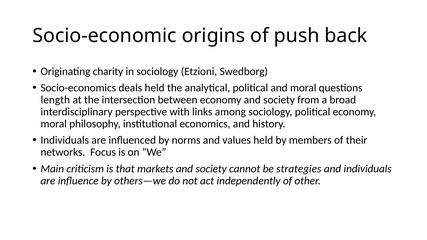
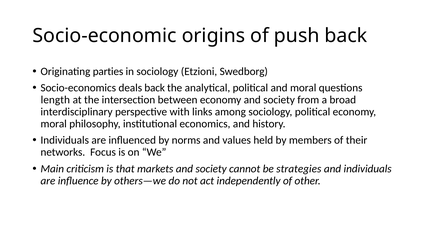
charity: charity -> parties (108, 71)
deals held: held -> back (155, 88)
